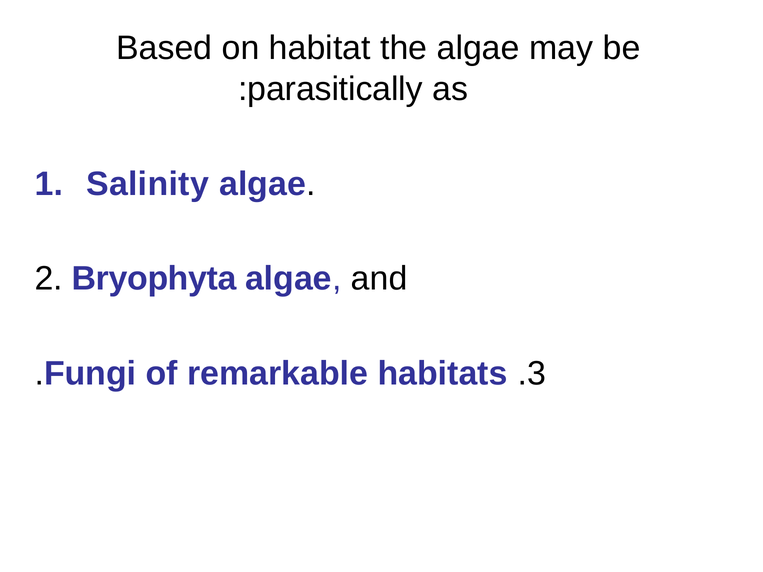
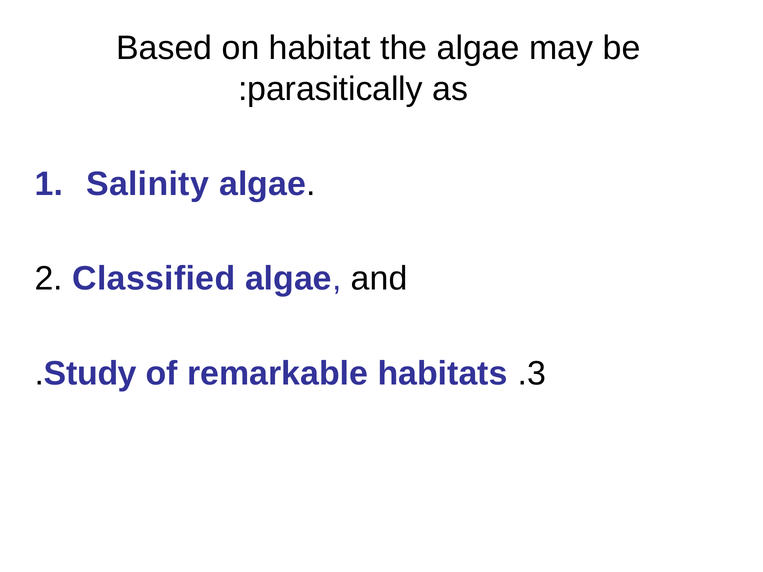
Bryophyta: Bryophyta -> Classified (154, 279)
Fungi: Fungi -> Study (90, 374)
